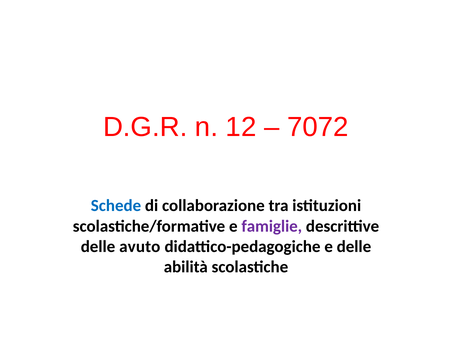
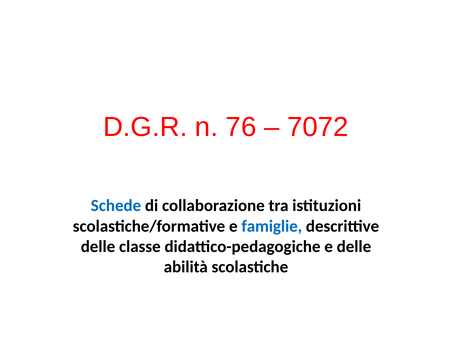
12: 12 -> 76 (241, 127)
famiglie colour: purple -> blue (272, 226)
avuto: avuto -> classe (140, 246)
